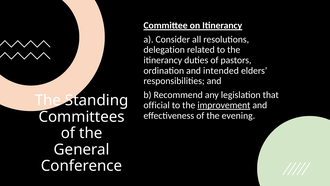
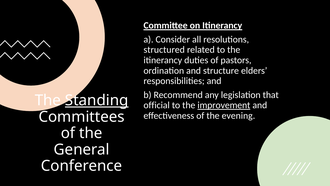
delegation: delegation -> structured (164, 50)
intended: intended -> structure (221, 70)
Standing underline: none -> present (97, 100)
